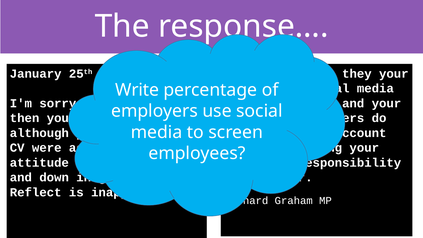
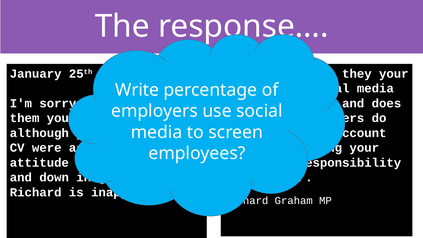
your: your -> does (386, 103)
then: then -> them (25, 118)
Reflect: Reflect -> Richard (36, 192)
